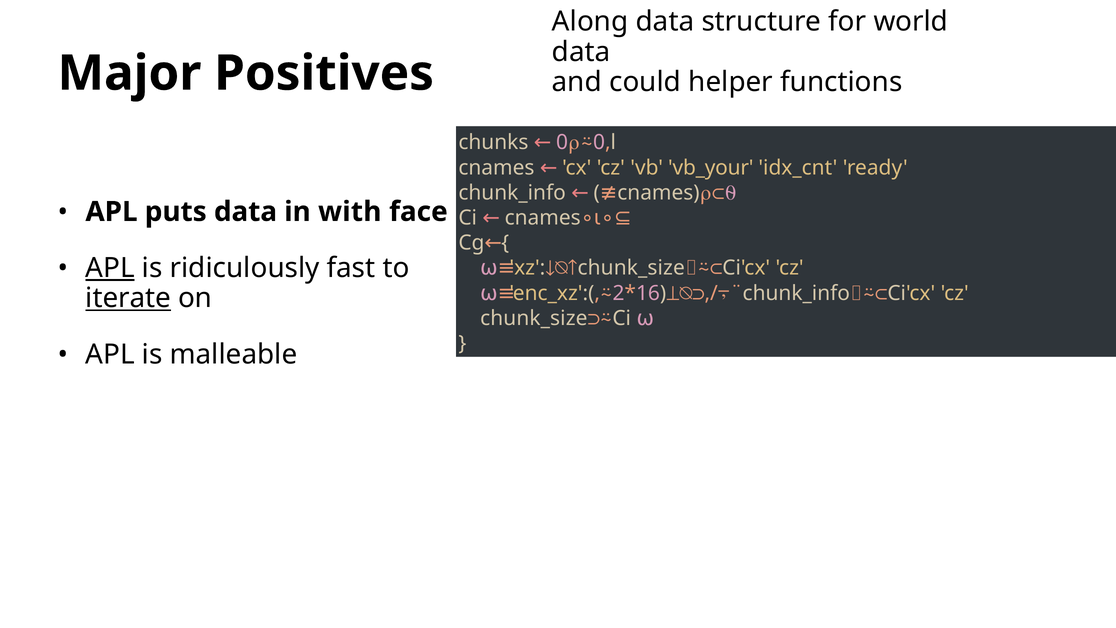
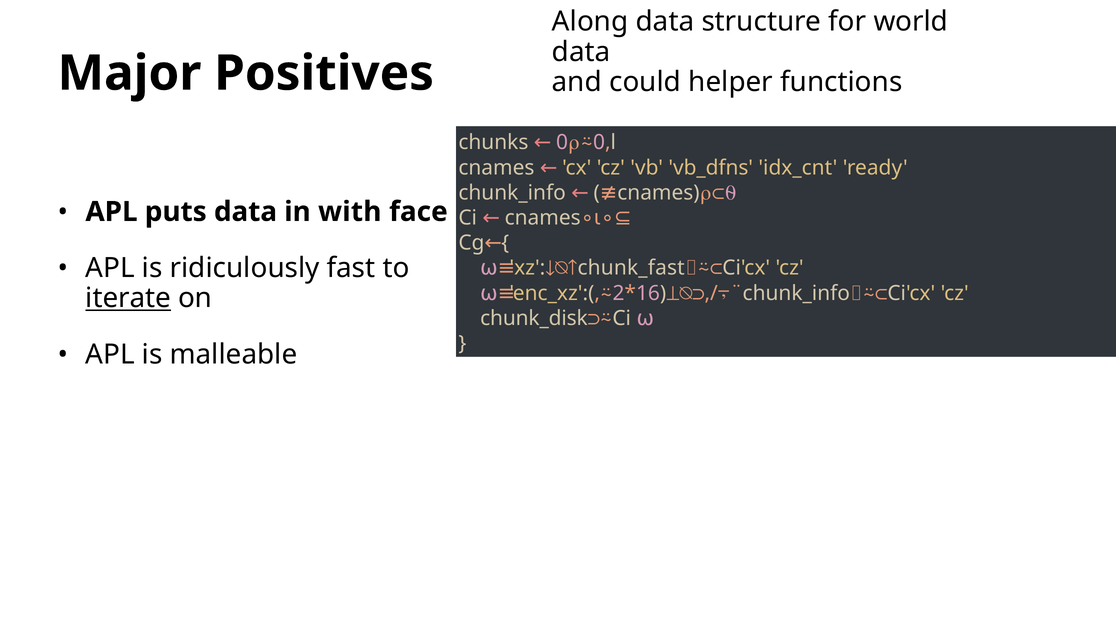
vb_your: vb_your -> vb_dfns (711, 168)
APL underline: present -> none (110, 268)
chunk_size: chunk_size -> chunk_fast (631, 268)
chunk_size: chunk_size -> chunk_disk (534, 318)
